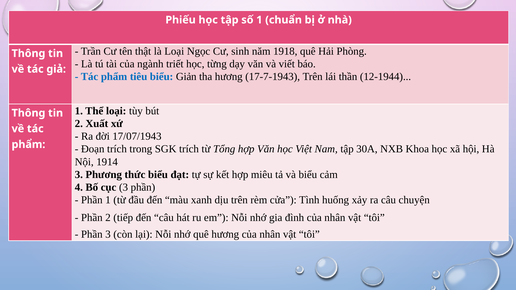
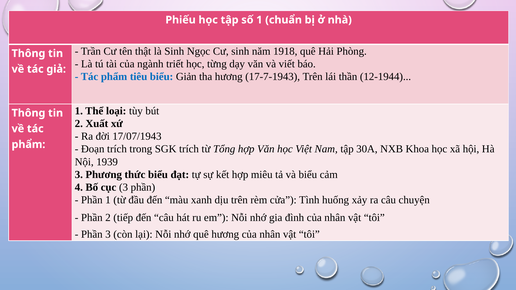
là Loại: Loại -> Sinh (174, 51)
1914: 1914 -> 1939 (107, 162)
